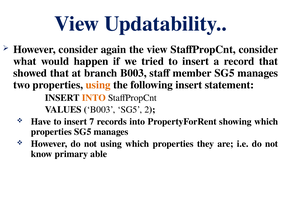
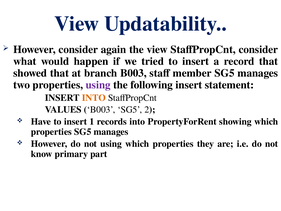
using colour: orange -> purple (98, 85)
7: 7 -> 1 (92, 122)
able: able -> part (99, 154)
